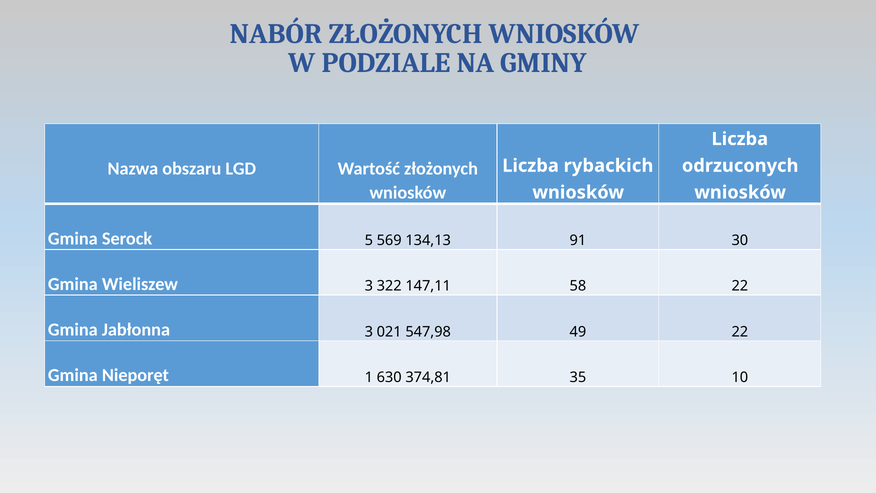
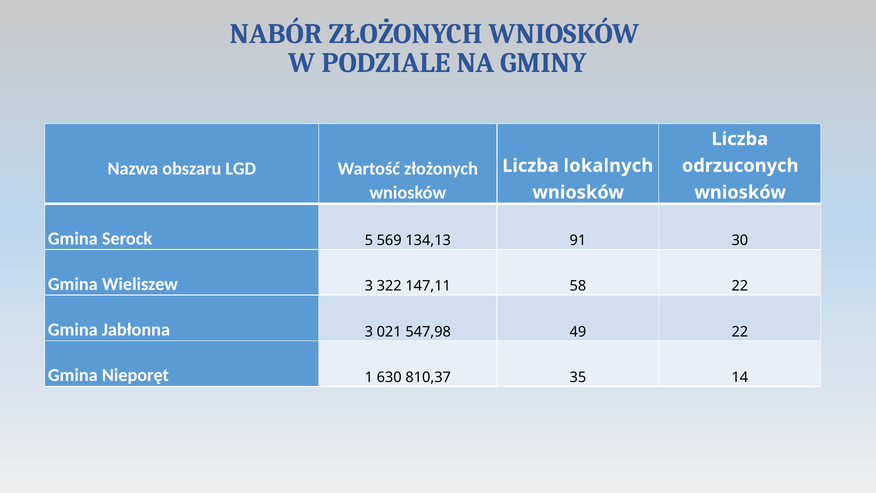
rybackich: rybackich -> lokalnych (608, 166)
374,81: 374,81 -> 810,37 (428, 377)
10: 10 -> 14 (740, 377)
